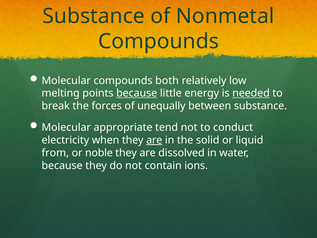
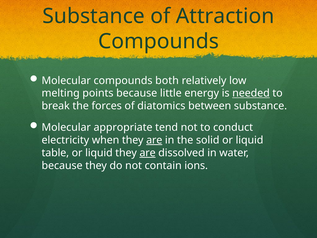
Nonmetal: Nonmetal -> Attraction (225, 16)
because underline: present -> none (137, 93)
unequally: unequally -> diatomics (161, 106)
from: from -> table (55, 153)
noble: noble -> liquid (99, 153)
are underline: none -> present (148, 153)
